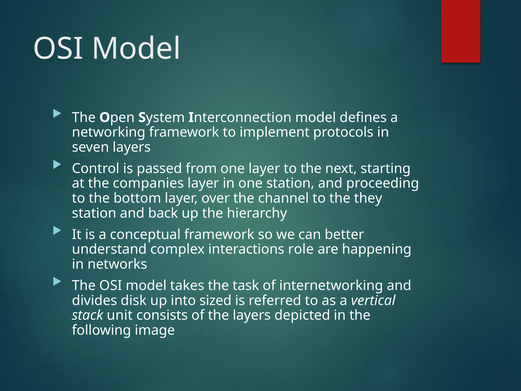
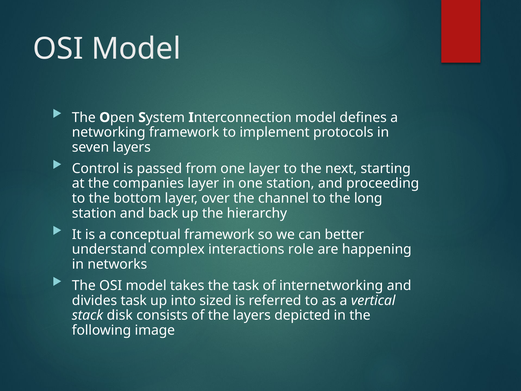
they: they -> long (368, 198)
divides disk: disk -> task (134, 300)
unit: unit -> disk (120, 315)
